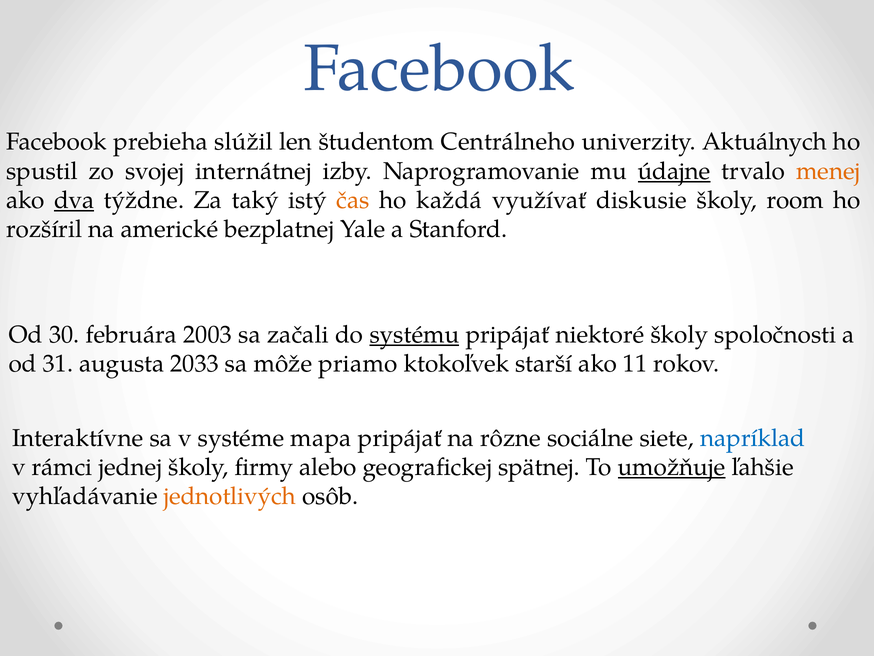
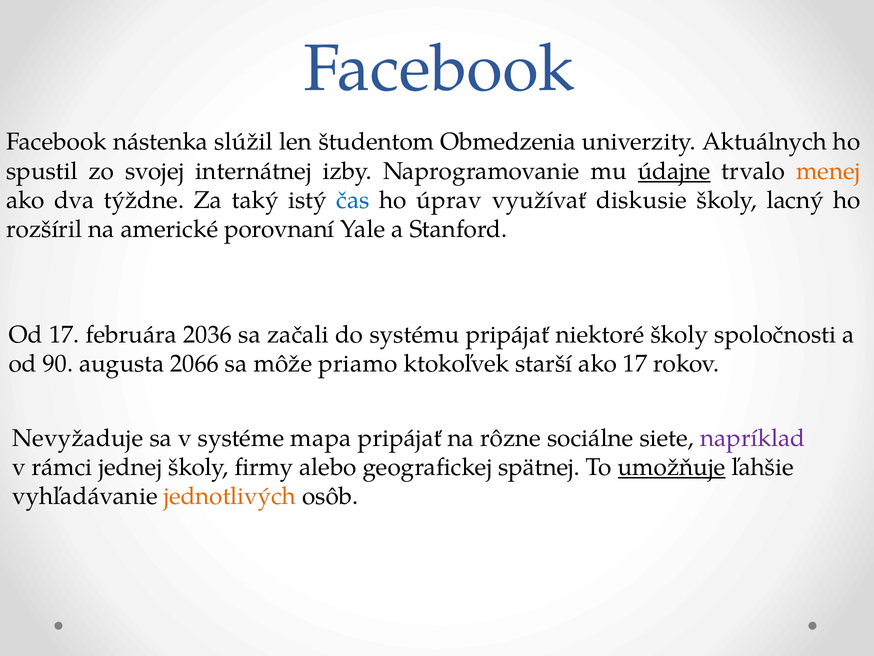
prebieha: prebieha -> nástenka (161, 142)
Centrálneho: Centrálneho -> Obmedzenia (508, 142)
dva underline: present -> none (74, 200)
čas colour: orange -> blue (353, 200)
každá: každá -> úprav (449, 200)
room: room -> lacný (795, 200)
bezplatnej: bezplatnej -> porovnaní (279, 229)
Od 30: 30 -> 17 (64, 335)
2003: 2003 -> 2036 (208, 335)
systému underline: present -> none (414, 335)
31: 31 -> 90 (58, 364)
2033: 2033 -> 2066 (195, 364)
ako 11: 11 -> 17 (635, 364)
Interaktívne: Interaktívne -> Nevyžaduje (78, 438)
napríklad colour: blue -> purple (753, 438)
